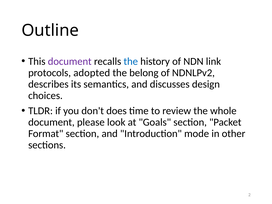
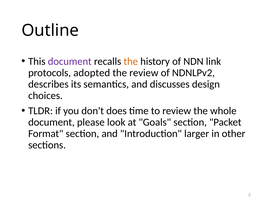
the colour: blue -> orange (131, 61)
the belong: belong -> review (144, 73)
mode: mode -> larger (197, 134)
